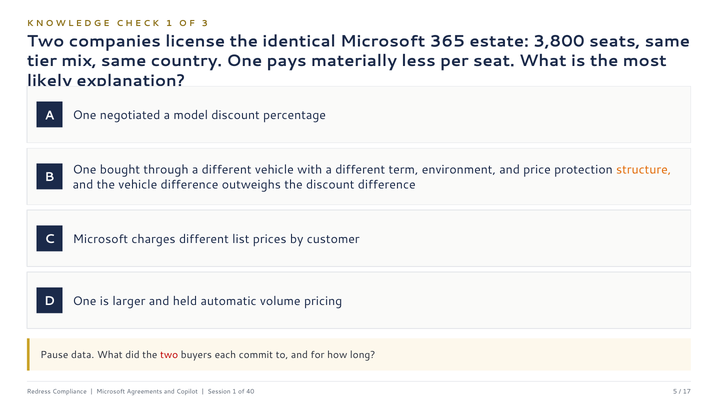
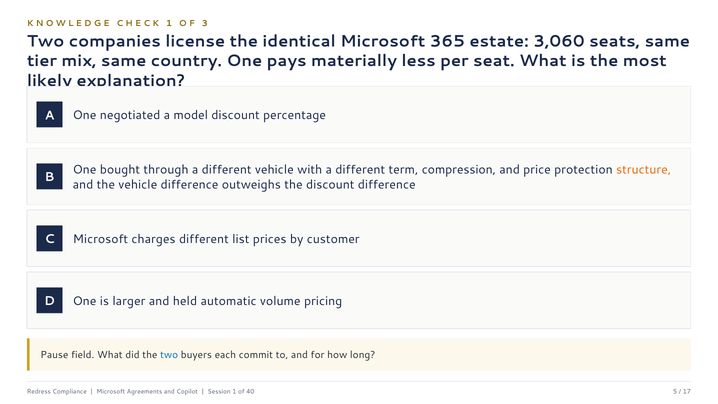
3,800: 3,800 -> 3,060 (559, 41)
environment: environment -> compression (459, 170)
data: data -> field (83, 355)
two colour: red -> blue (169, 355)
